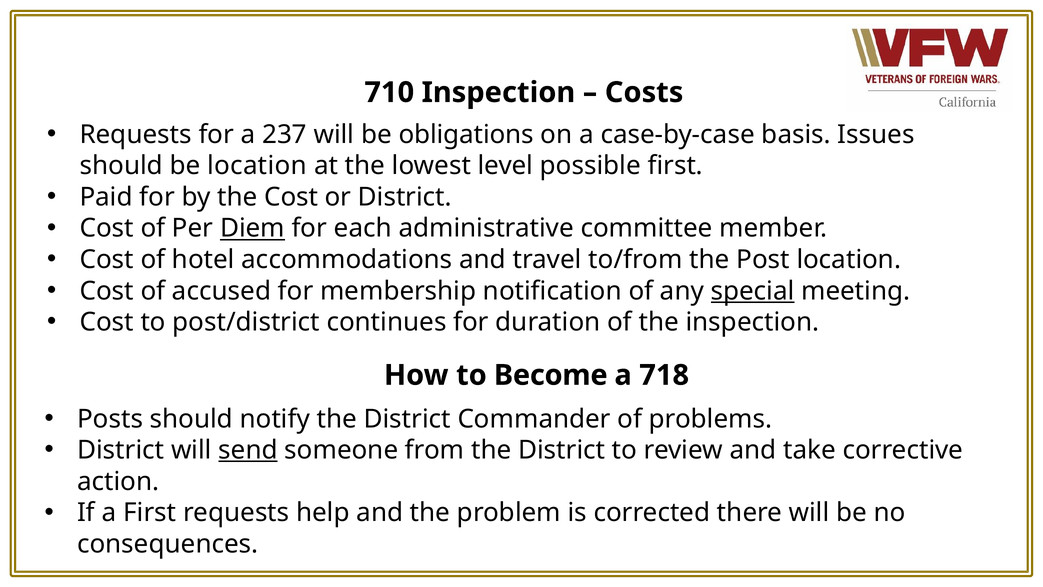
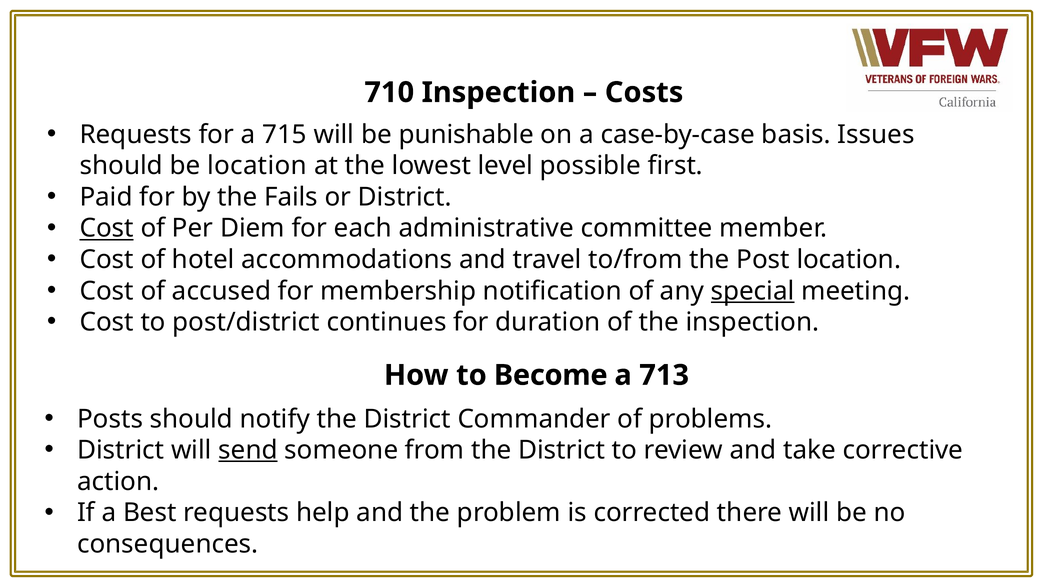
237: 237 -> 715 (284, 134)
obligations: obligations -> punishable (466, 134)
the Cost: Cost -> Fails (291, 197)
Cost underline: none -> present (107, 228)
Diem underline: present -> none (252, 228)
718: 718 -> 713 (664, 375)
a First: First -> Best (150, 513)
